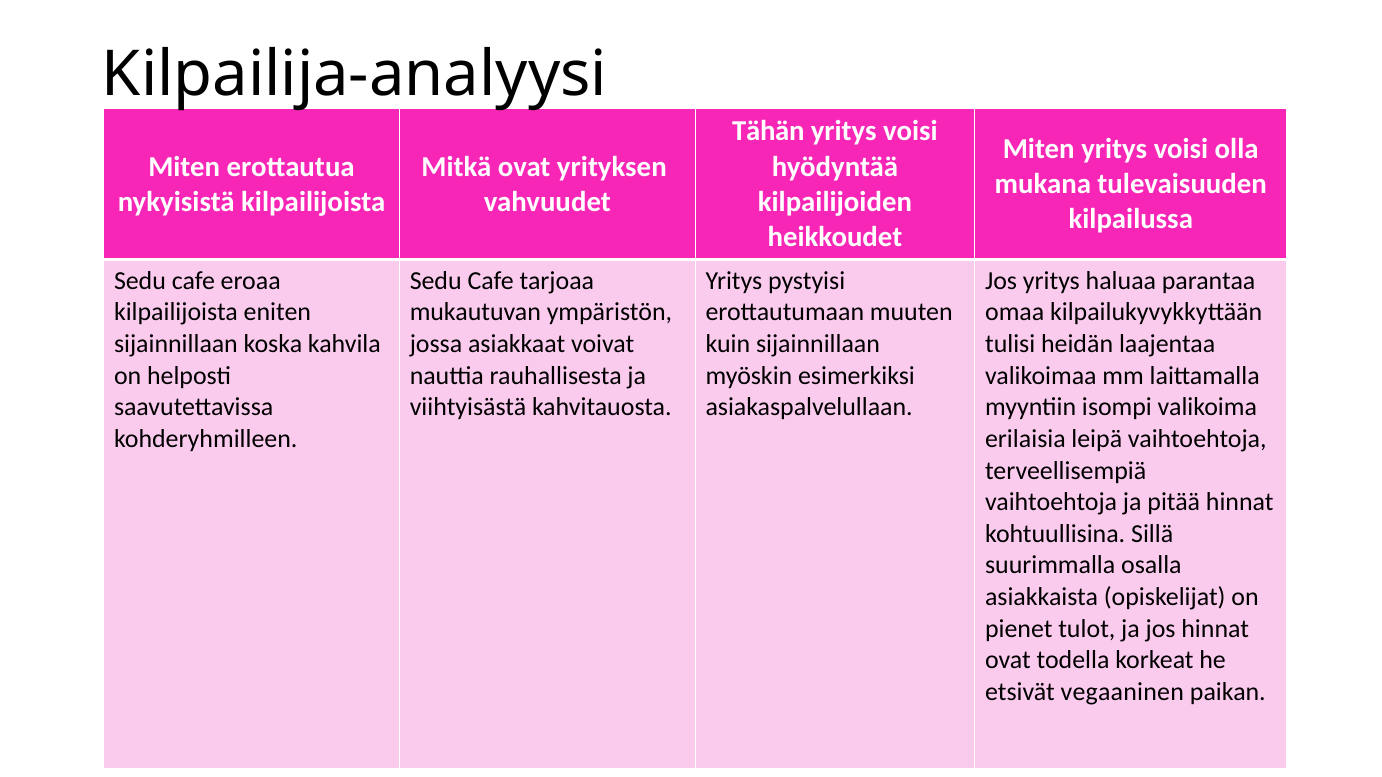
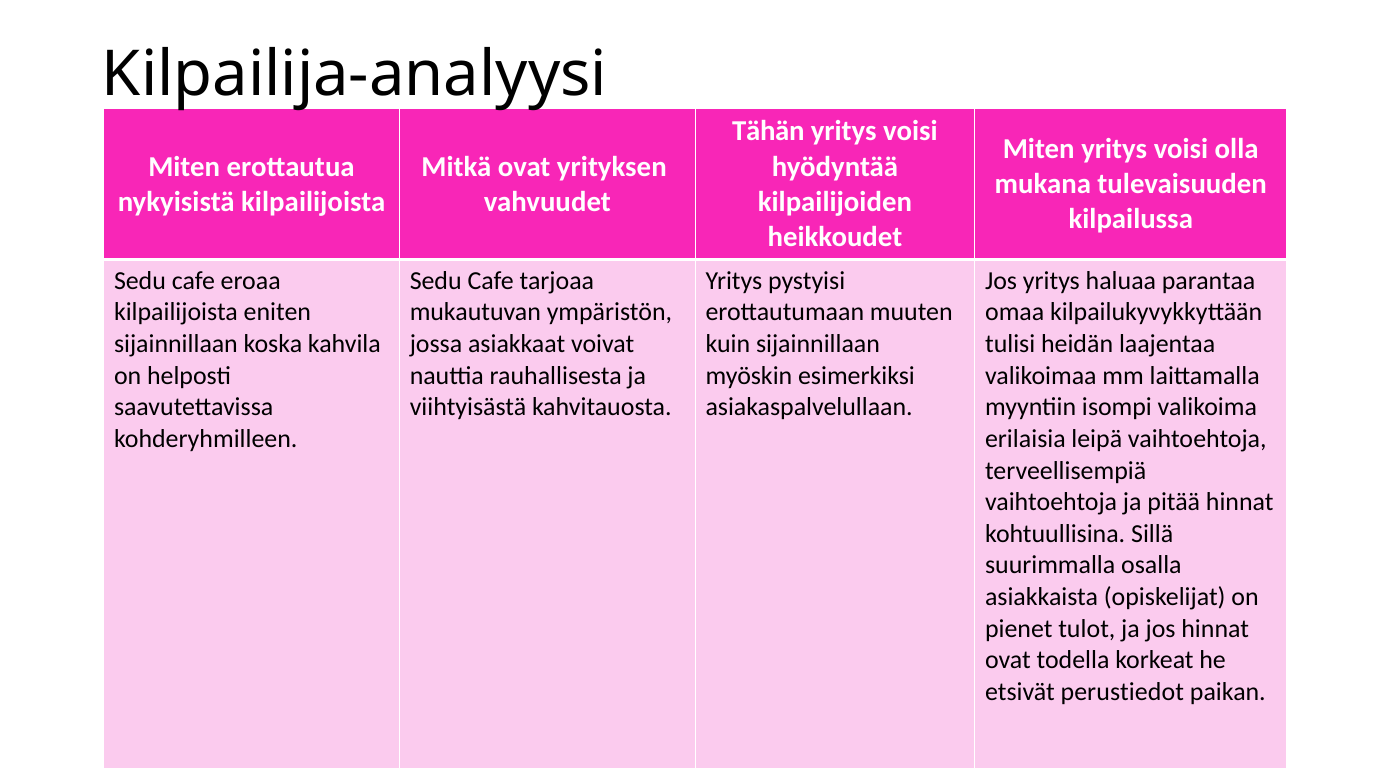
vegaaninen: vegaaninen -> perustiedot (1122, 692)
